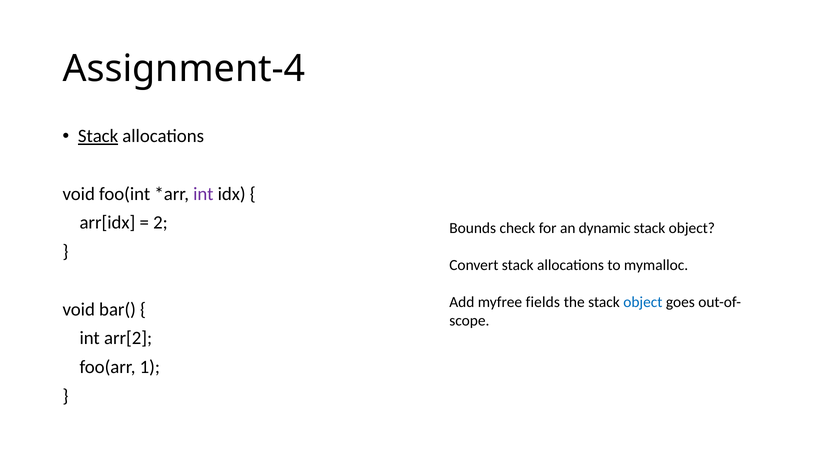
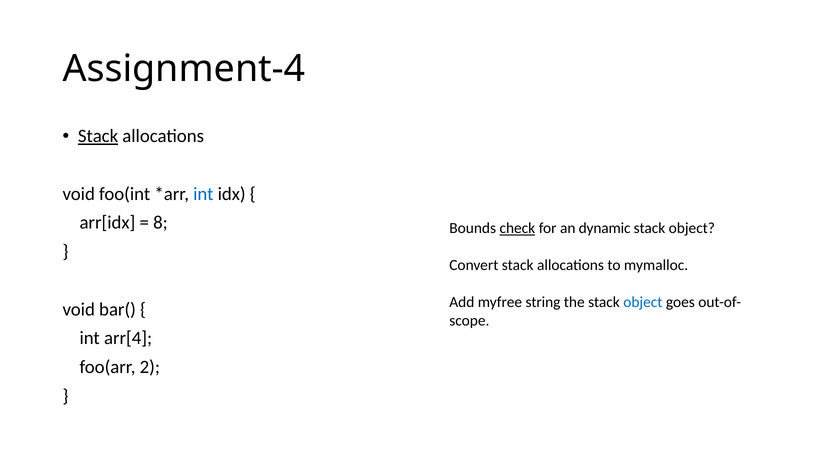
int colour: purple -> blue (203, 194)
2: 2 -> 8 (160, 223)
check underline: none -> present (517, 228)
fields: fields -> string (543, 302)
arr[2: arr[2 -> arr[4 (128, 338)
1: 1 -> 2 (150, 367)
